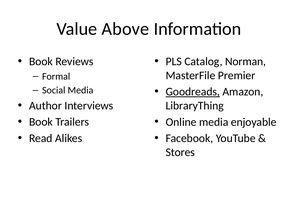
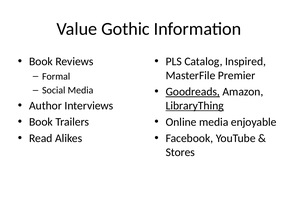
Above: Above -> Gothic (126, 29)
Norman: Norman -> Inspired (246, 61)
LibraryThing underline: none -> present (195, 105)
